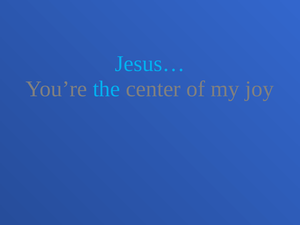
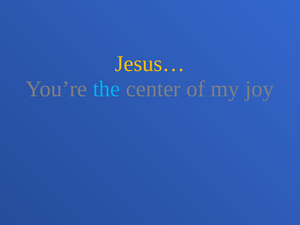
Jesus… colour: light blue -> yellow (150, 64)
